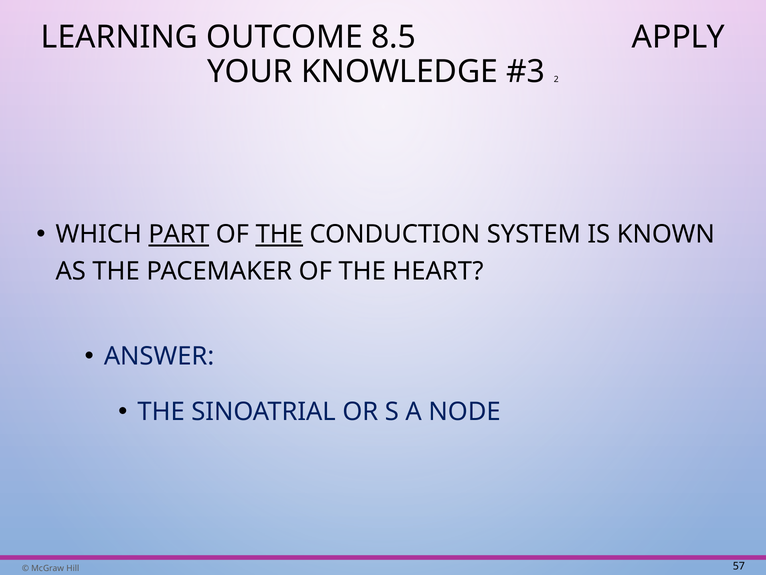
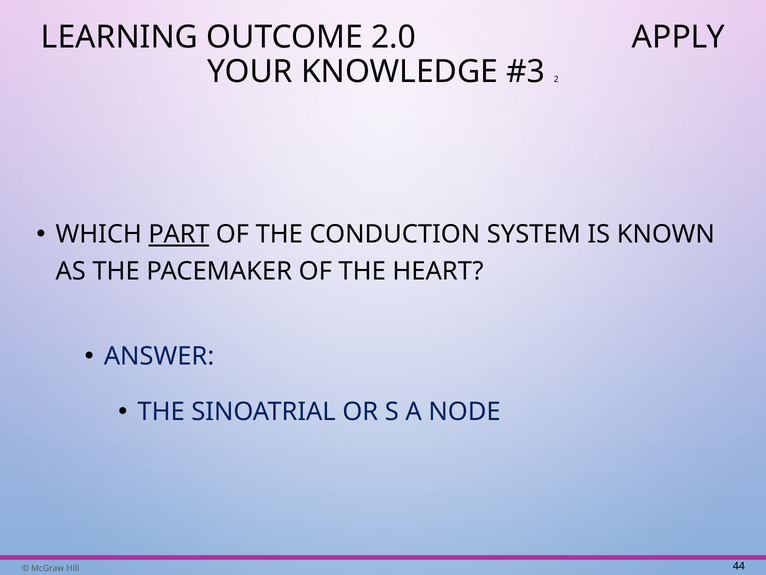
8.5: 8.5 -> 2.0 (394, 37)
THE underline: present -> none (279, 234)
57: 57 -> 44 (739, 566)
